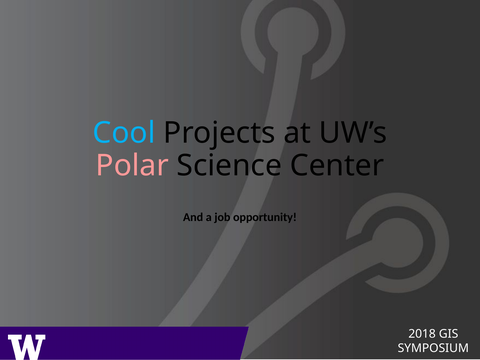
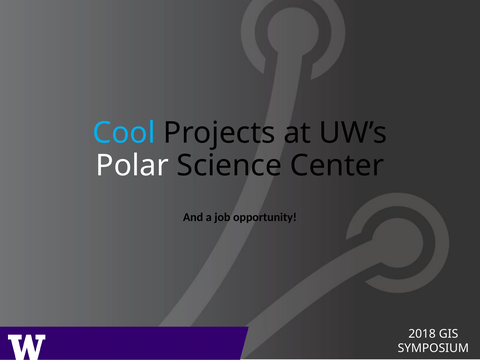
Polar colour: pink -> white (132, 165)
